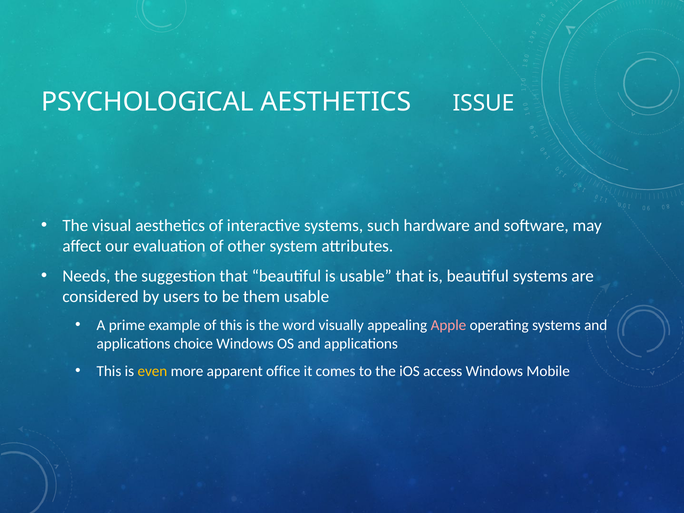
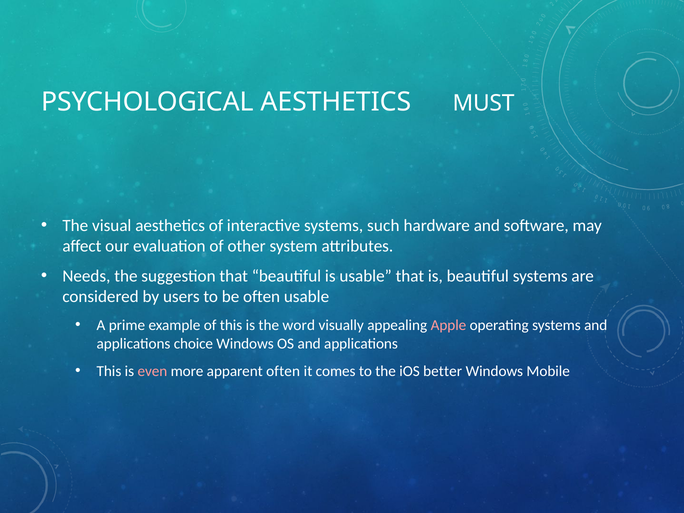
ISSUE: ISSUE -> MUST (484, 103)
be them: them -> often (262, 297)
even colour: yellow -> pink (152, 371)
apparent office: office -> often (283, 371)
access: access -> better (443, 371)
